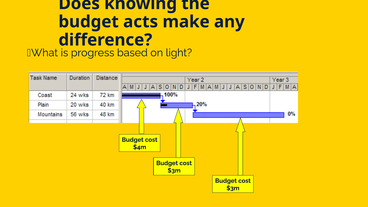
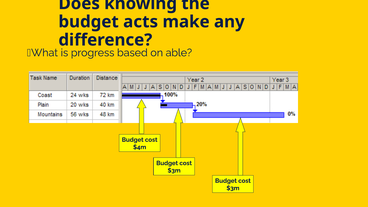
light: light -> able (179, 53)
